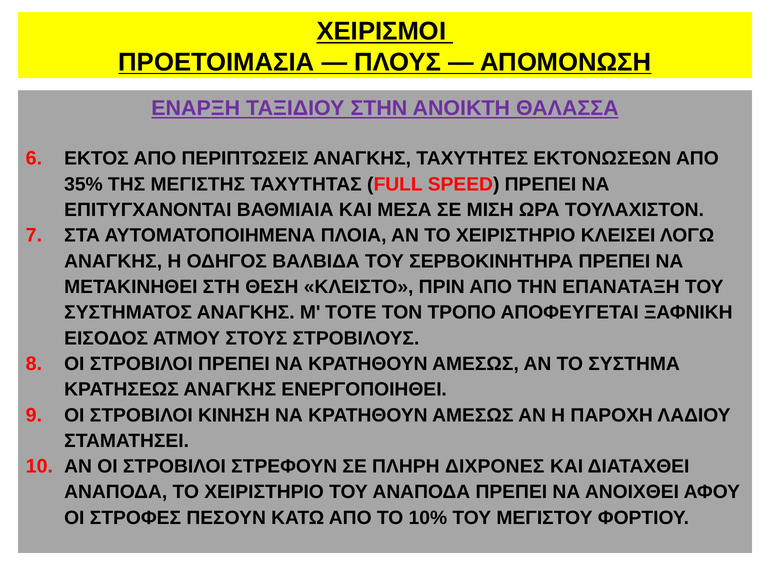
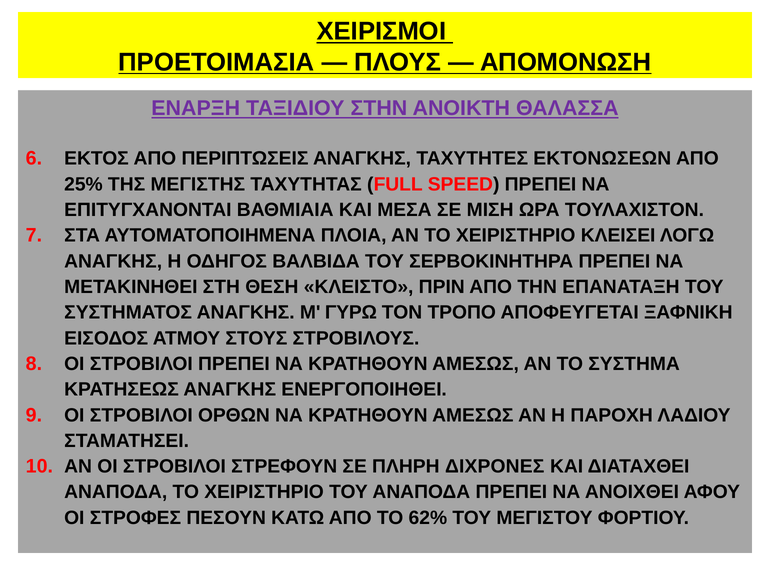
35%: 35% -> 25% (83, 184)
ΤΟΤΕ: ΤΟΤΕ -> ΓΥΡΩ (351, 313)
ΚΙΝΗΣΗ: ΚΙΝΗΣΗ -> ΟΡΘΩΝ (234, 416)
10%: 10% -> 62% (428, 518)
